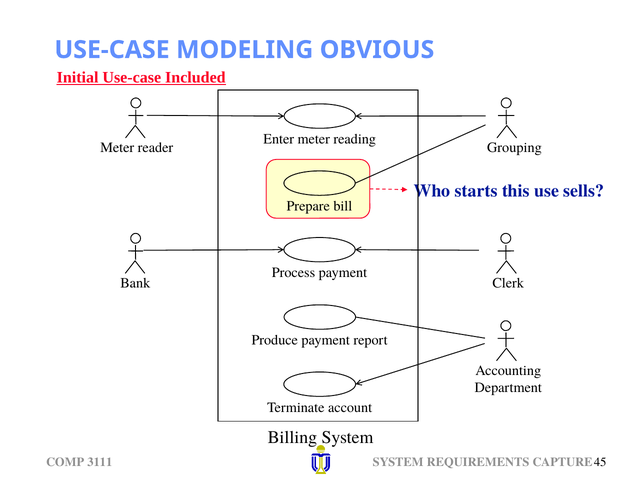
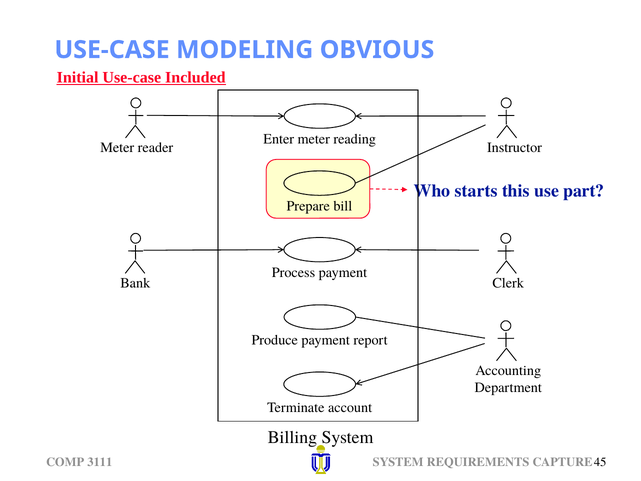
Grouping: Grouping -> Instructor (514, 148)
sells: sells -> part (584, 191)
